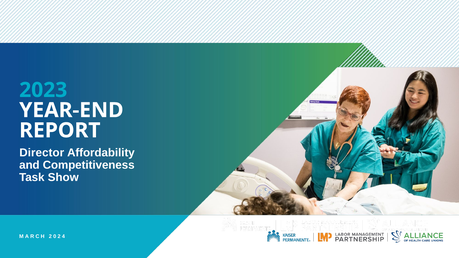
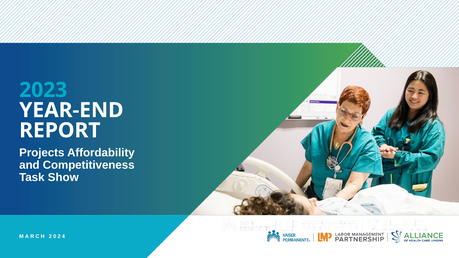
Director: Director -> Projects (42, 153)
